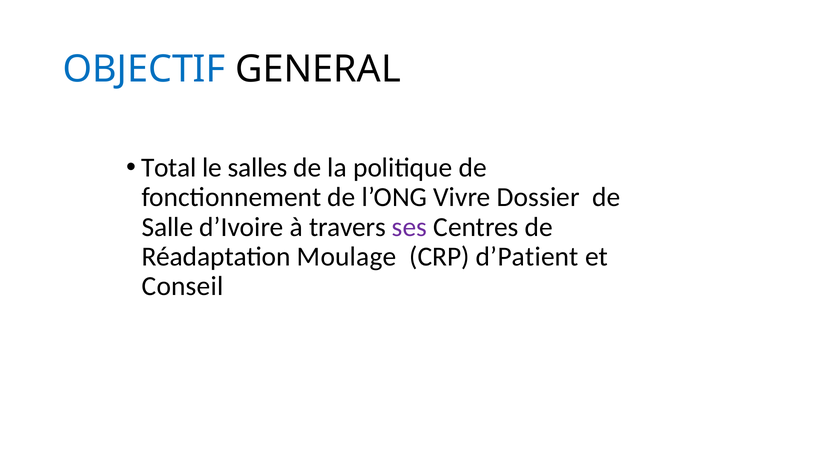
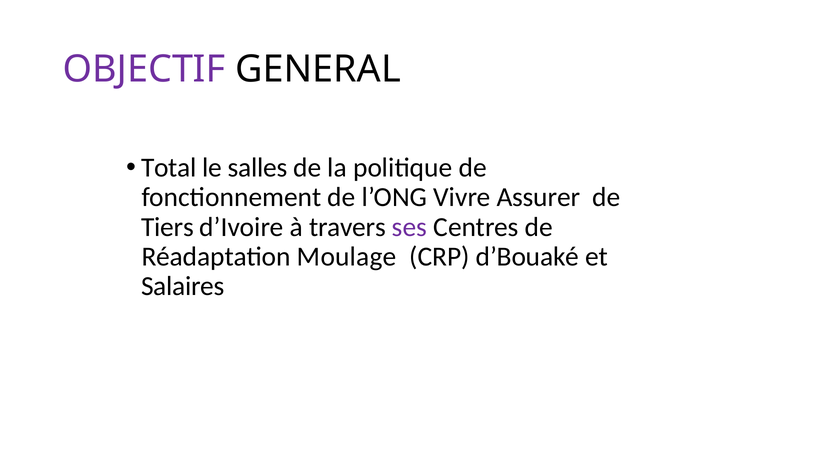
OBJECTIF colour: blue -> purple (144, 69)
Dossier: Dossier -> Assurer (538, 197)
Salle: Salle -> Tiers (168, 227)
d’Patient: d’Patient -> d’Bouaké (527, 256)
Conseil: Conseil -> Salaires (183, 286)
